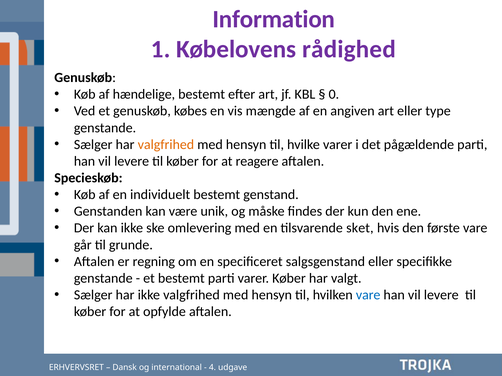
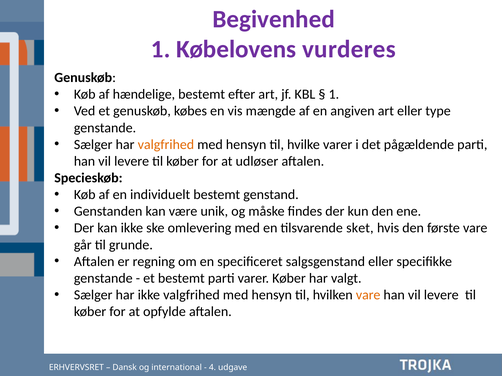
Information: Information -> Begivenhed (274, 19)
rådighed: rådighed -> vurderes (349, 49)
0: 0 -> 1 (334, 94)
reagere: reagere -> udløser (257, 161)
vare colour: blue -> orange (368, 295)
